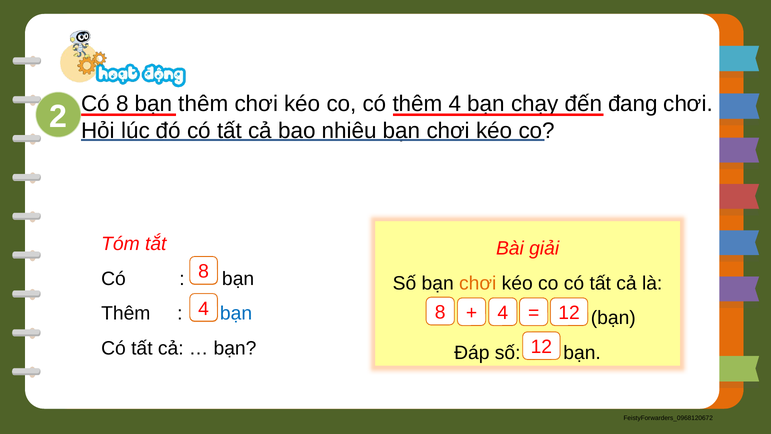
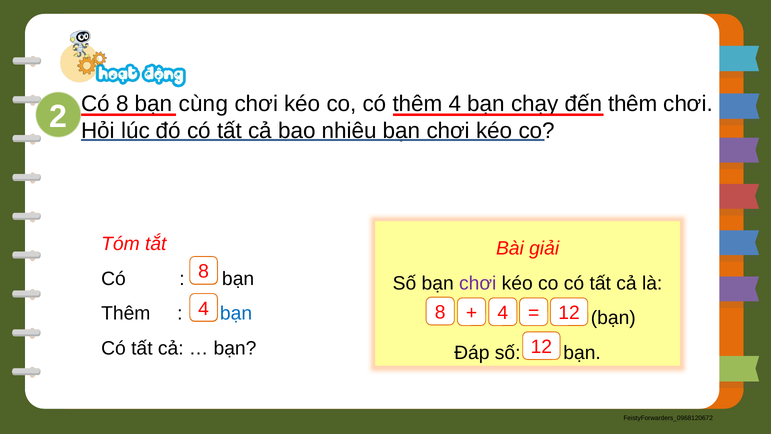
thêm: thêm -> cùng (203, 104)
đang: đang -> thêm (633, 104)
chơi colour: orange -> purple (478, 283)
